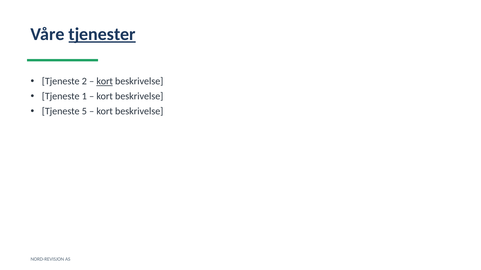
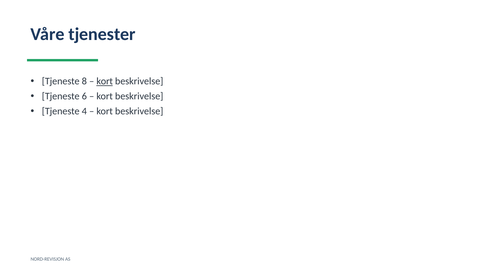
tjenester underline: present -> none (102, 34)
2: 2 -> 8 (84, 81)
1: 1 -> 6 (84, 97)
5: 5 -> 4 (84, 112)
